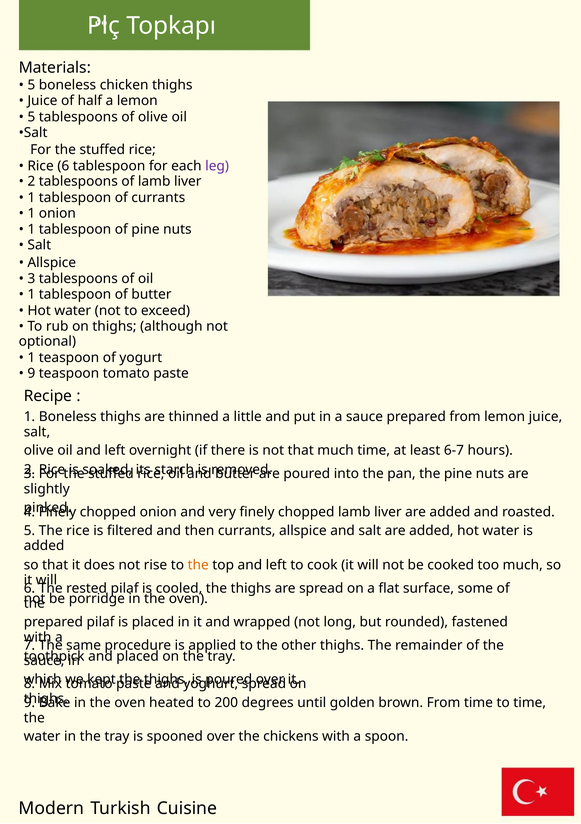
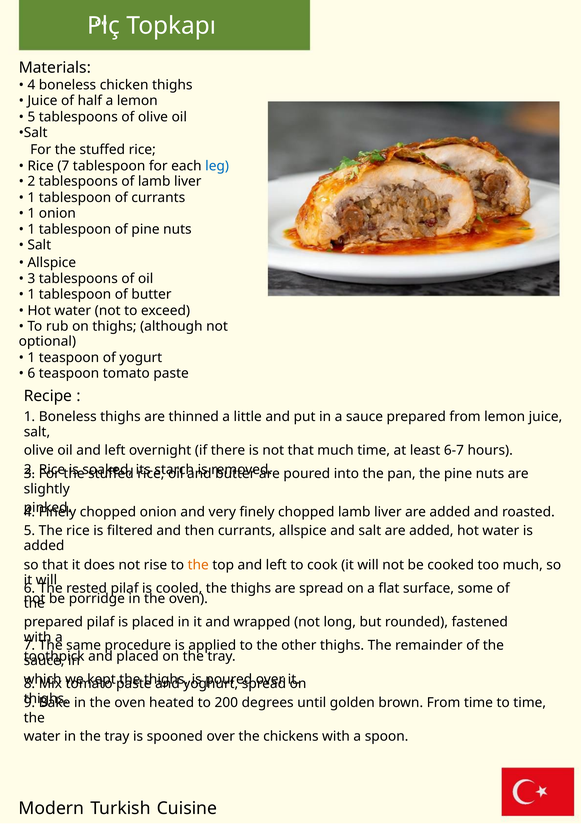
5: 5 -> 4 (31, 85)
Rice 6: 6 -> 7 (63, 166)
leg colour: purple -> blue (217, 166)
9: 9 -> 6 (31, 373)
